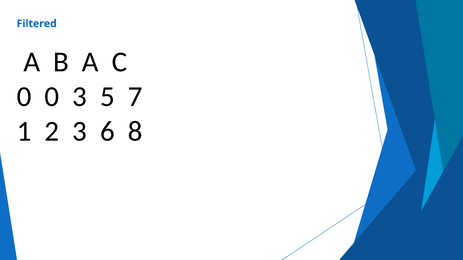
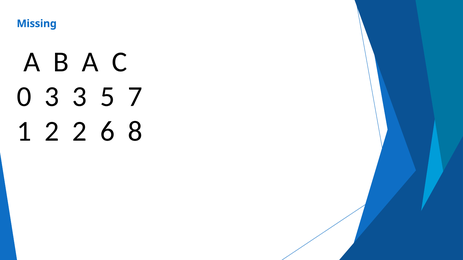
Filtered: Filtered -> Missing (37, 24)
0 0: 0 -> 3 (52, 97)
2 3: 3 -> 2 (80, 132)
